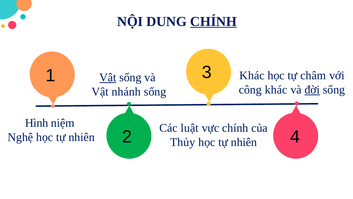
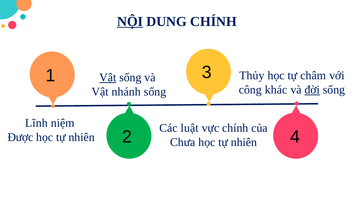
NỘI underline: none -> present (130, 21)
CHÍNH underline: present -> none (213, 21)
Khác: Khác -> Thủy (252, 75)
Hình: Hình -> Lĩnh (36, 123)
Nghệ: Nghệ -> Được (20, 137)
Thủy: Thủy -> Chưa (183, 142)
